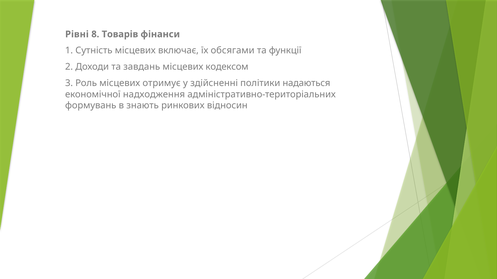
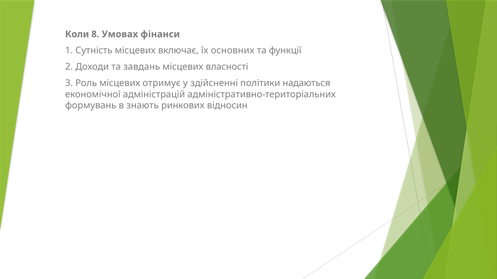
Рівні: Рівні -> Коли (77, 34)
Товарів: Товарів -> Умовах (120, 34)
обсягами: обсягами -> основних (233, 51)
кодексом: кодексом -> власності (227, 67)
надходження: надходження -> адміністрацій (154, 95)
